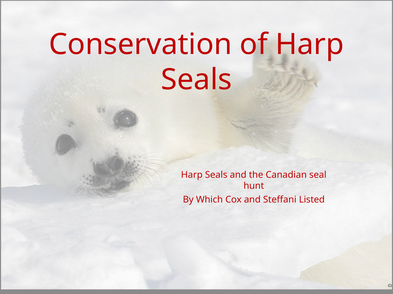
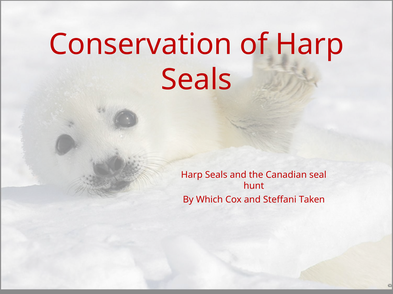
Listed: Listed -> Taken (312, 200)
